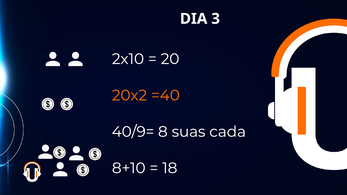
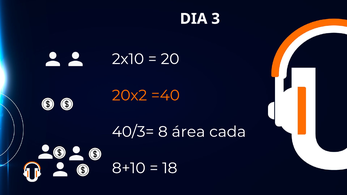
40/9=: 40/9= -> 40/3= (133, 132)
suas: suas -> área (188, 132)
